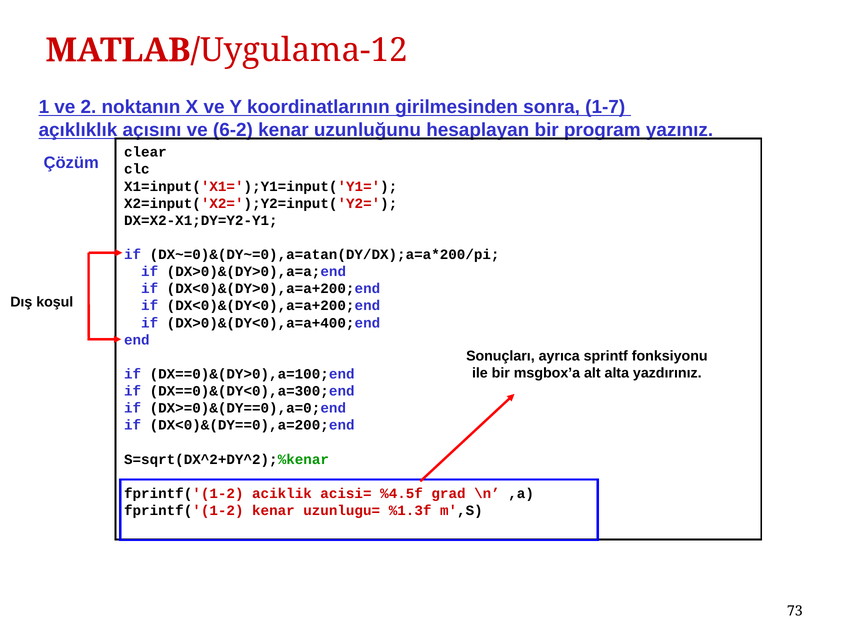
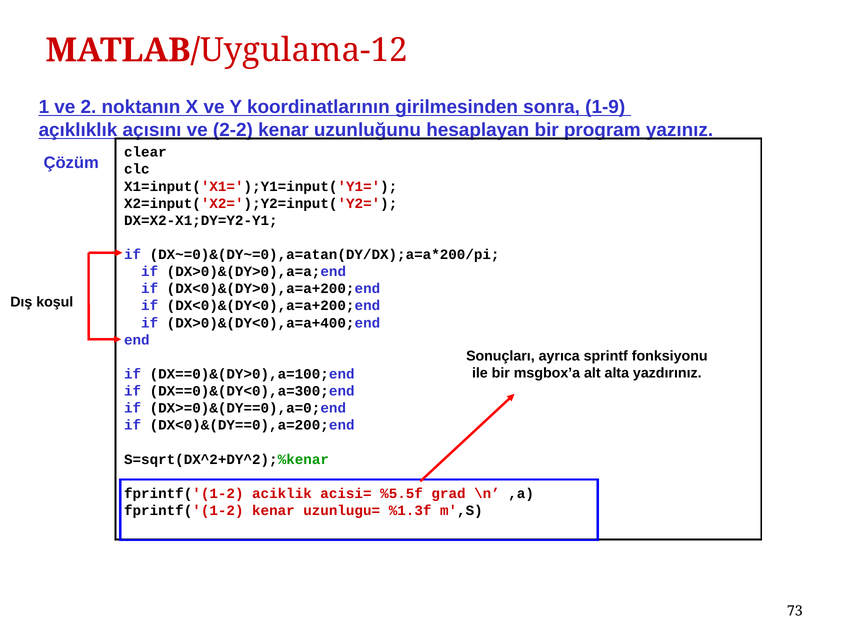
1-7: 1-7 -> 1-9 (605, 107)
6-2: 6-2 -> 2-2 (233, 130)
%4.5f: %4.5f -> %5.5f (402, 494)
